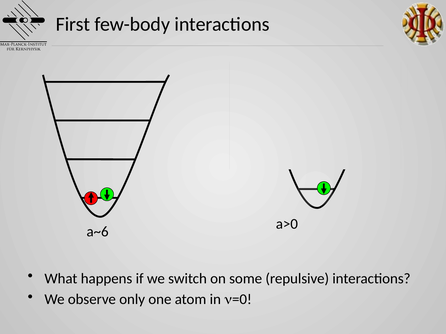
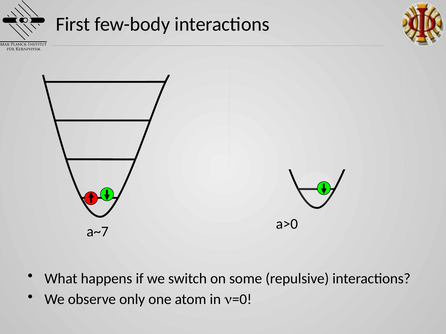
a~6: a~6 -> a~7 (98, 232)
